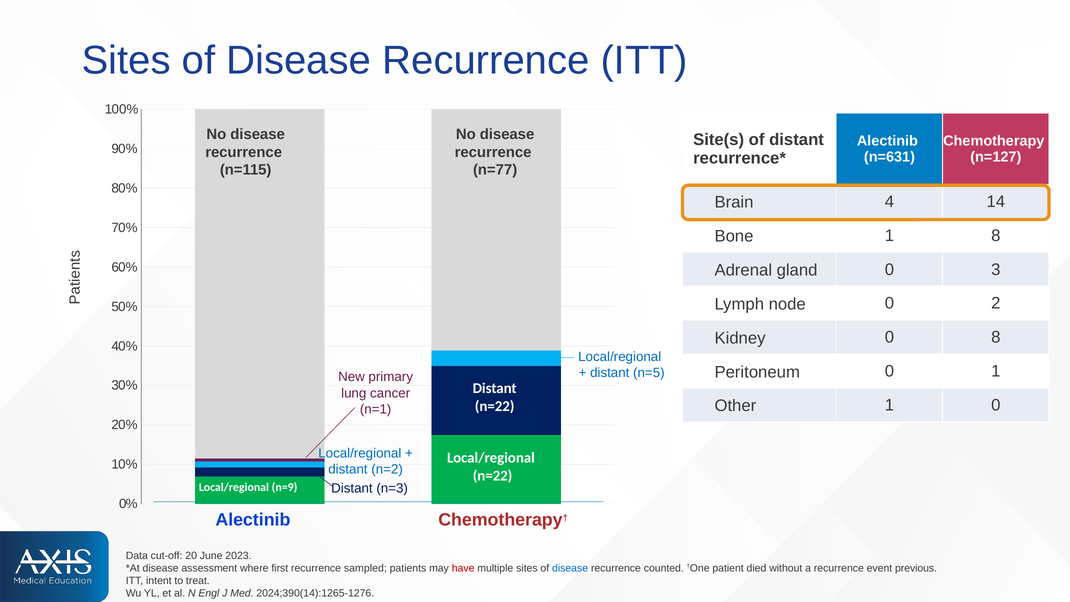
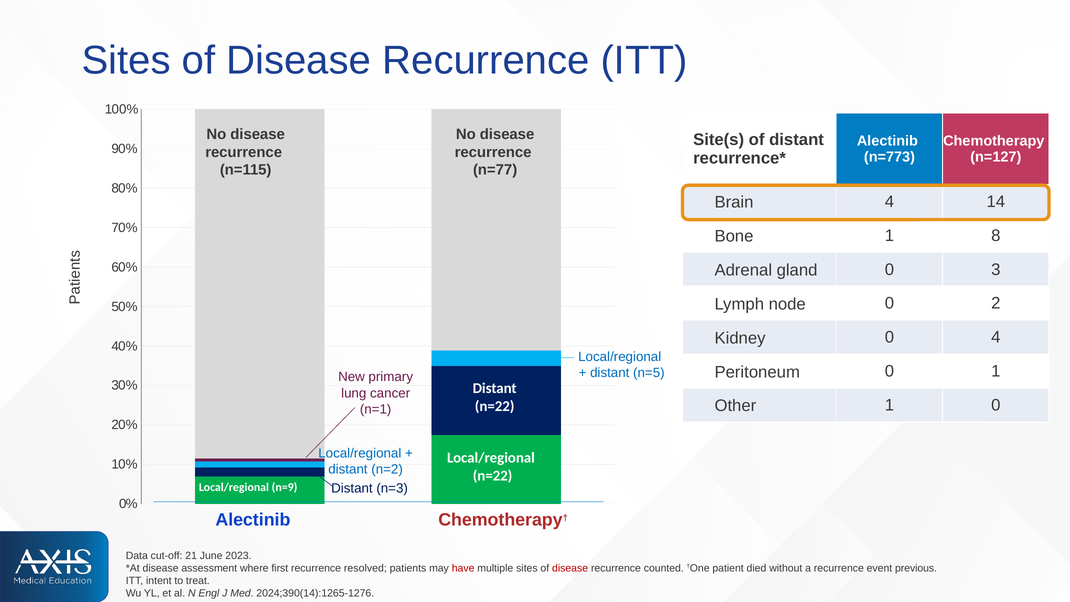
n=631: n=631 -> n=773 (889, 157)
0 8: 8 -> 4 (996, 337)
20: 20 -> 21 (191, 555)
sampled: sampled -> resolved (365, 568)
disease colour: blue -> red (570, 568)
